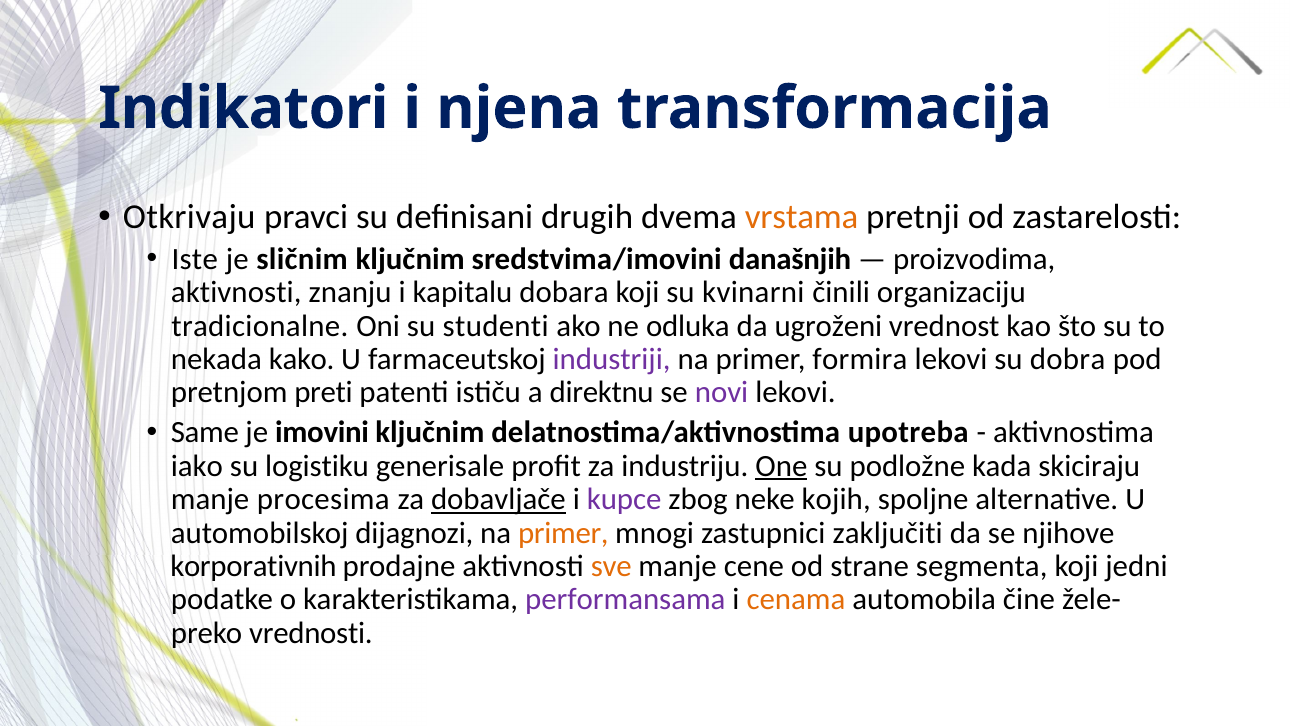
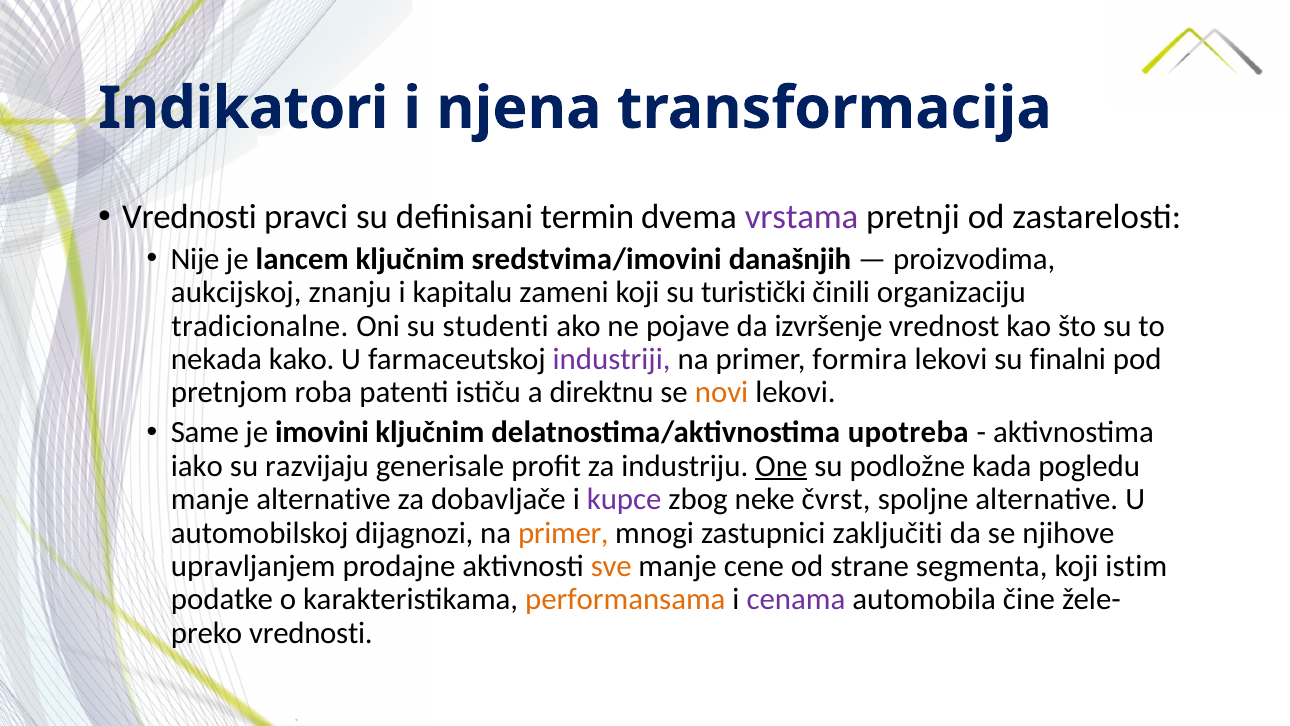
Otkrivaju: Otkrivaju -> Vrednosti (190, 217)
drugih: drugih -> termin (587, 217)
vrstama colour: orange -> purple (802, 217)
Iste: Iste -> Nije (195, 259)
sličnim: sličnim -> lancem (302, 259)
aktivnosti: aktivnosti -> aukcijskoj (236, 292)
dobara: dobara -> zameni (564, 292)
kvinarni: kvinarni -> turistički (754, 292)
odluka: odluka -> pojave (688, 326)
ugroženi: ugroženi -> izvršenje (828, 326)
dobra: dobra -> finalni (1068, 359)
preti: preti -> roba (323, 392)
novi colour: purple -> orange (722, 392)
logistiku: logistiku -> razvijaju (317, 466)
skiciraju: skiciraju -> pogledu (1089, 466)
manje procesima: procesima -> alternative (324, 499)
dobavljače underline: present -> none (498, 499)
kojih: kojih -> čvrst (836, 499)
korporativnih: korporativnih -> upravljanjem (253, 566)
jedni: jedni -> istim (1136, 566)
performansama colour: purple -> orange (625, 599)
cenama colour: orange -> purple (796, 599)
